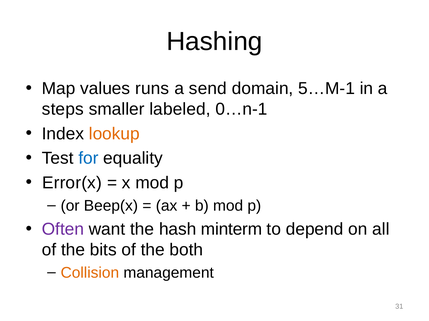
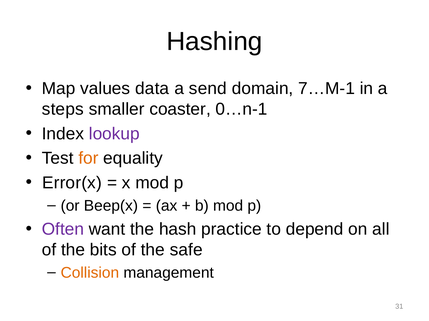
runs: runs -> data (152, 89)
5…M-1: 5…M-1 -> 7…M-1 (327, 89)
labeled: labeled -> coaster (180, 110)
lookup colour: orange -> purple (114, 134)
for colour: blue -> orange (88, 159)
minterm: minterm -> practice (232, 230)
both: both -> safe (186, 250)
